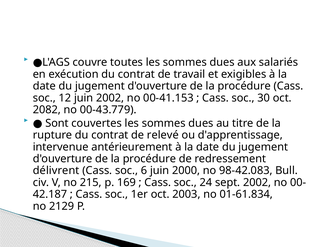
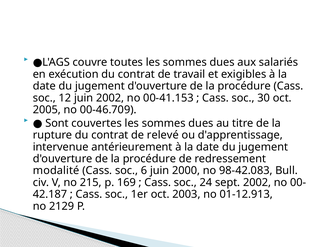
2082: 2082 -> 2005 (47, 110)
00-43.779: 00-43.779 -> 00-46.709 (108, 110)
délivrent: délivrent -> modalité (56, 170)
01-61.834: 01-61.834 -> 01-12.913 (246, 194)
